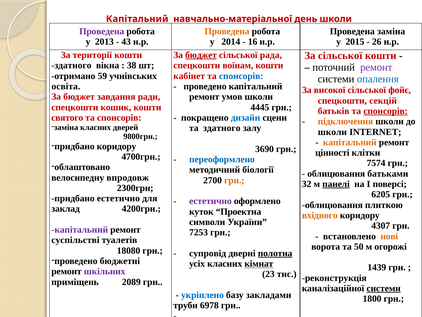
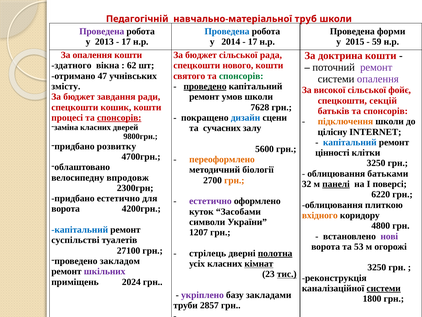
Капітальний: Капітальний -> Педагогічній (137, 19)
день: день -> труб (306, 19)
Проведена colour: orange -> blue (227, 31)
Проведена заміна: заміна -> форми (391, 31)
43: 43 -> 17 (126, 42)
16: 16 -> 17 (253, 42)
26: 26 -> 59 (377, 42)
За території: території -> опалення (92, 55)
бюджет underline: present -> none (201, 55)
За сільської: сільської -> доктрина (340, 56)
38: 38 -> 62 (132, 65)
воїнам: воїнам -> нового (238, 65)
59: 59 -> 47 (102, 76)
кабінет: кабінет -> святого (189, 76)
спонсорів colour: blue -> green (241, 76)
опалення colour: blue -> purple (378, 79)
освіта: освіта -> змісту (66, 86)
проведено underline: none -> present (205, 86)
4445: 4445 -> 7628 (260, 107)
спонсорів underline: present -> none (386, 111)
святого: святого -> процесі (67, 117)
спонсорів underline: none -> present (119, 117)
та здатного: здатного -> сучасних (222, 128)
школи: школи -> цілісну (332, 132)
капітальний colour: orange -> blue (350, 142)
придбано коридору: коридору -> розвитку (116, 146)
3690: 3690 -> 5600 (265, 149)
переоформлено colour: blue -> orange (222, 159)
7574: 7574 -> 3250 (376, 163)
6205: 6205 -> 6220 (381, 194)
заклад: заклад -> ворота (66, 209)
Проектна: Проектна -> Засобами (238, 211)
4307: 4307 -> 4800 (381, 225)
капітальний colour: purple -> blue (80, 229)
7253: 7253 -> 1207 (199, 232)
нові colour: orange -> purple (389, 236)
50: 50 -> 53 (359, 246)
18080: 18080 -> 27100 (129, 250)
супровід: супровід -> стрілець (208, 253)
бюджетні: бюджетні -> закладом (120, 261)
1439: 1439 -> 3250 (377, 267)
тис underline: none -> present (287, 274)
2089: 2089 -> 2024 (131, 281)
укріплено colour: blue -> purple (202, 295)
6978: 6978 -> 2857 (209, 305)
